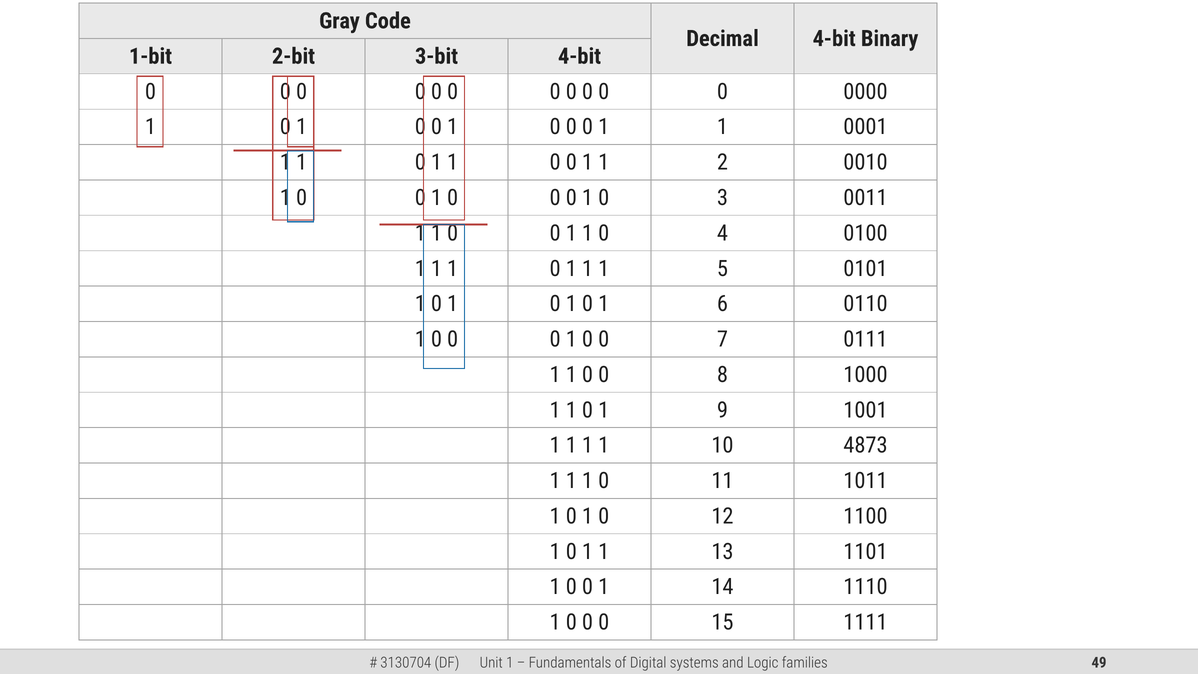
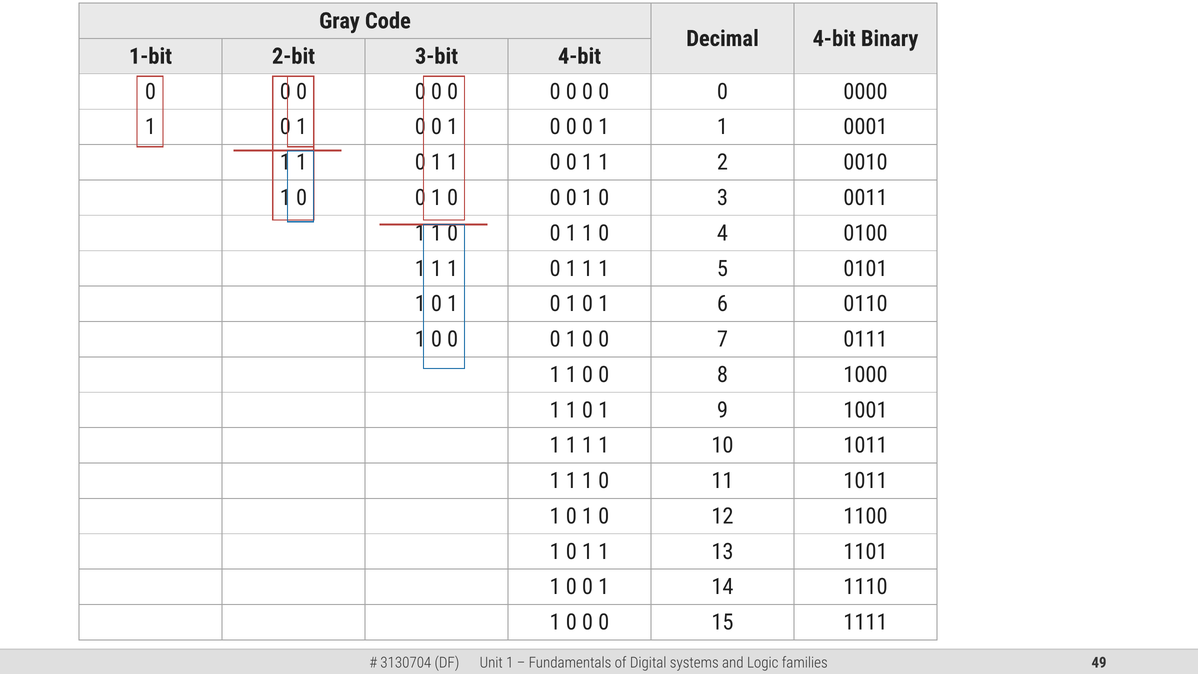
10 4873: 4873 -> 1011 (865, 445)
